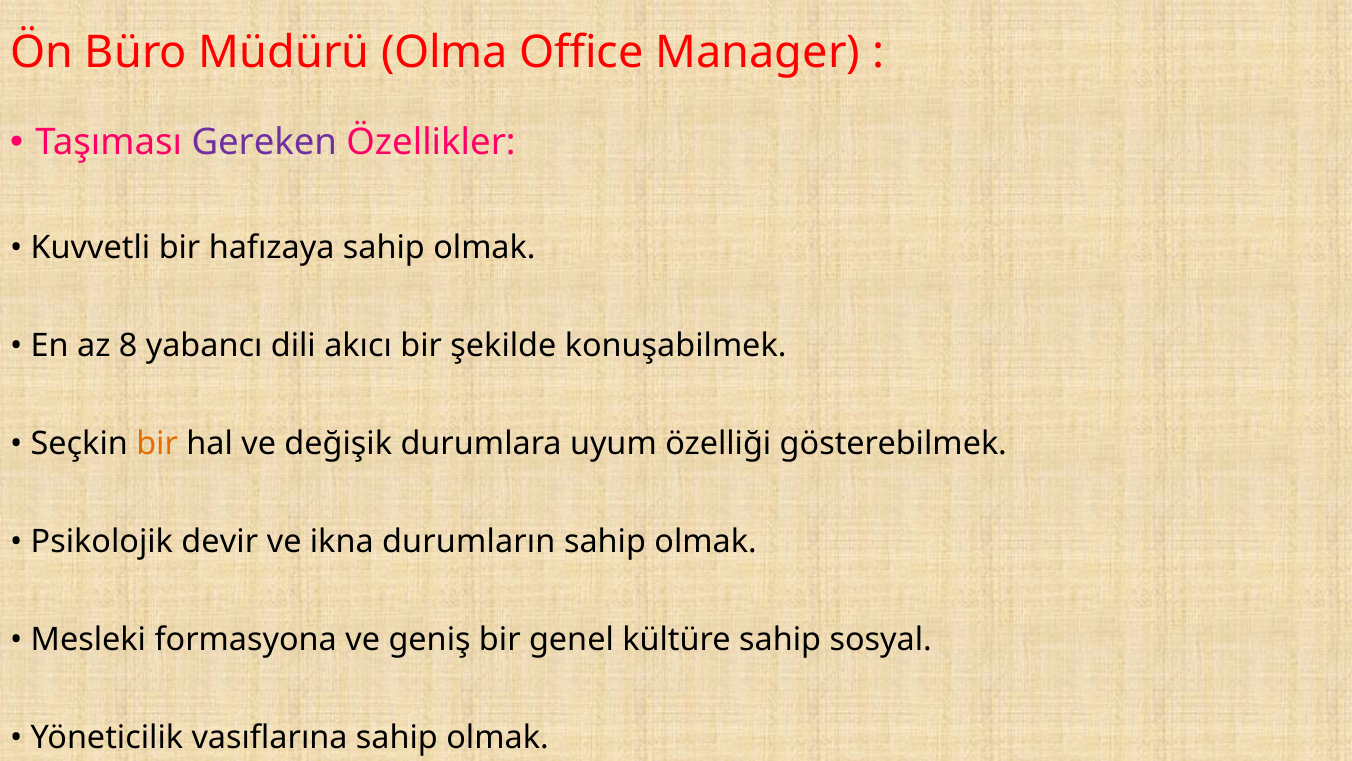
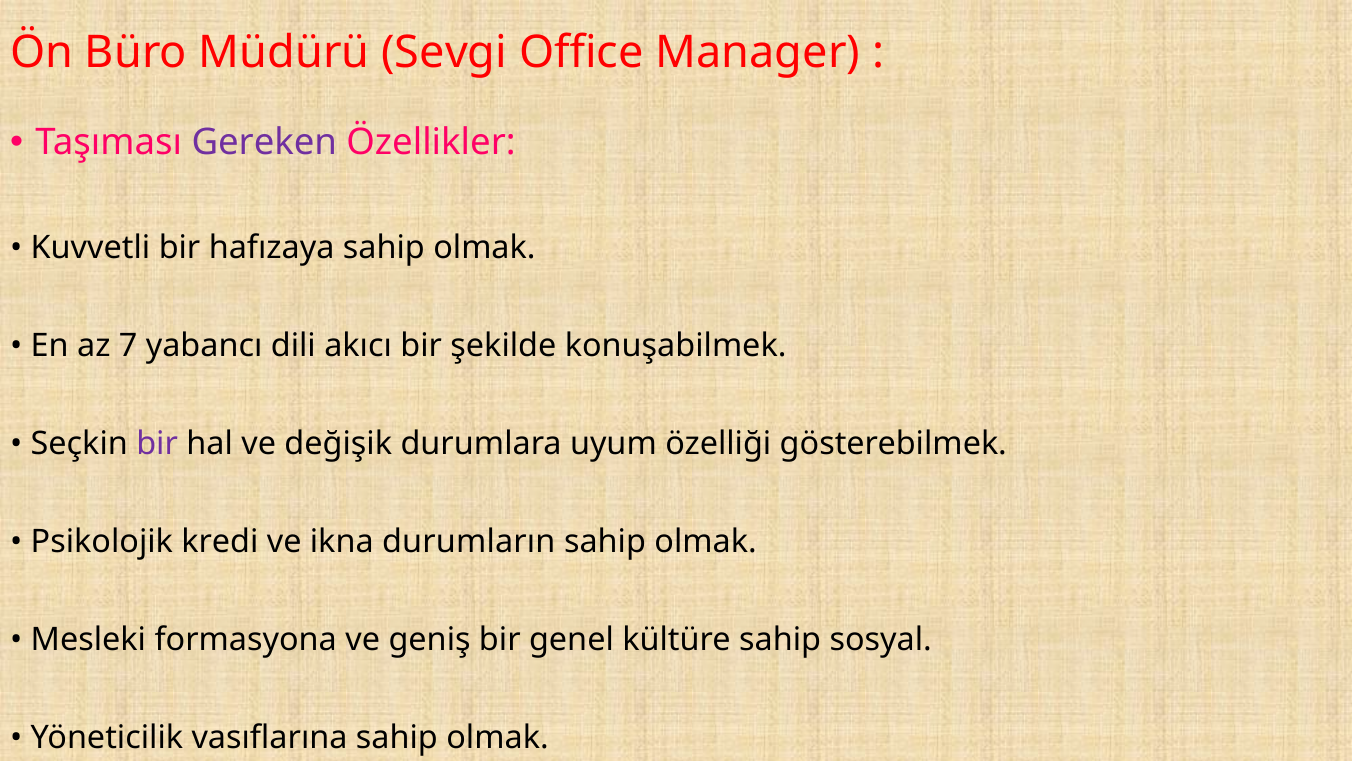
Olma: Olma -> Sevgi (444, 52)
8: 8 -> 7 (128, 345)
bir colour: orange -> purple (157, 443)
devir: devir -> kredi (220, 542)
